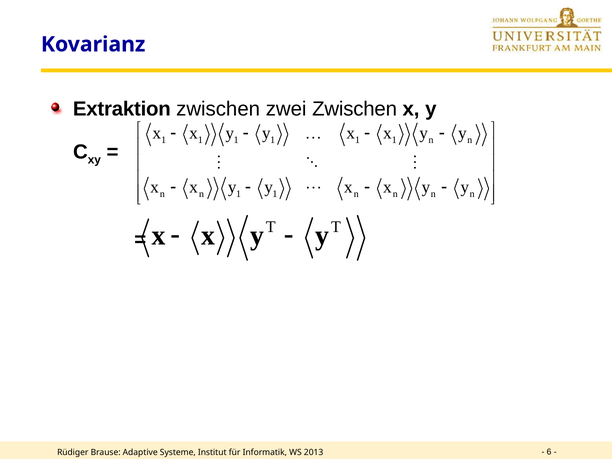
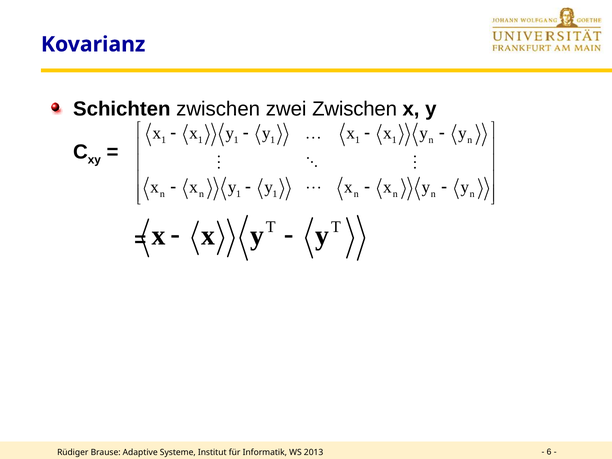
Extraktion: Extraktion -> Schichten (122, 109)
